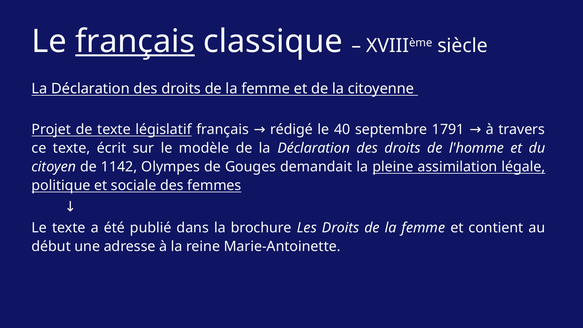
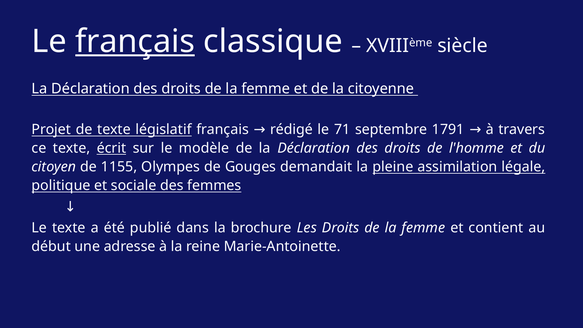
40: 40 -> 71 (342, 129)
écrit underline: none -> present (111, 148)
1142: 1142 -> 1155 (119, 167)
